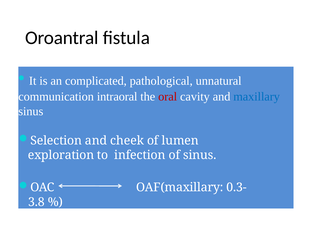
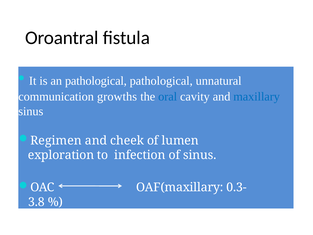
an complicated: complicated -> pathological (96, 81)
intraoral: intraoral -> growths (117, 97)
oral colour: red -> blue (168, 97)
Selection: Selection -> Regimen (56, 140)
